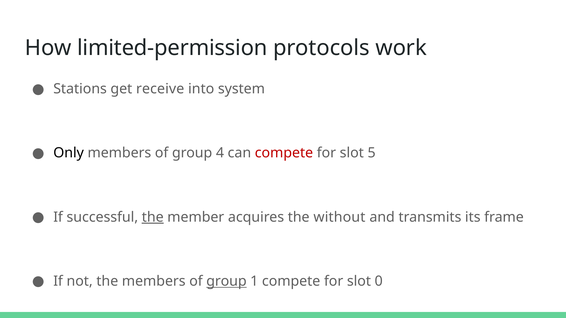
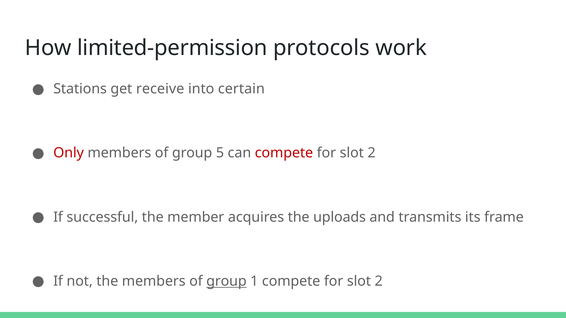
system: system -> certain (241, 89)
Only colour: black -> red (69, 153)
4: 4 -> 5 (220, 153)
5: 5 -> 2 (372, 153)
the underline: present -> none (153, 217)
without: without -> uploads (340, 217)
0: 0 -> 2 (379, 282)
